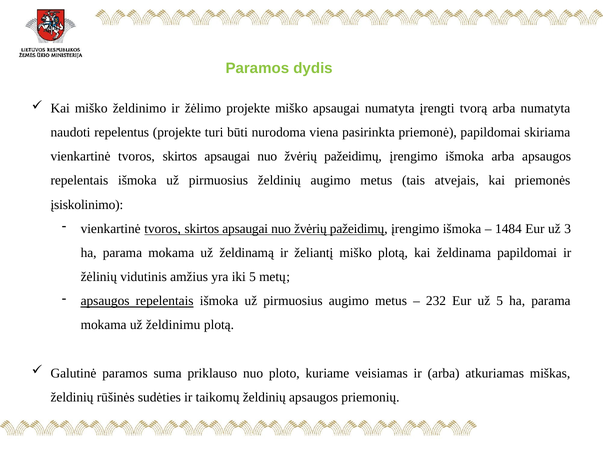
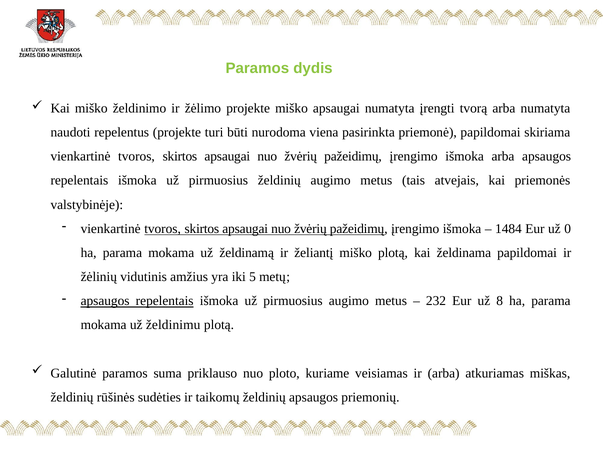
įsiskolinimo: įsiskolinimo -> valstybinėje (87, 205)
3: 3 -> 0 (568, 229)
už 5: 5 -> 8 (500, 301)
